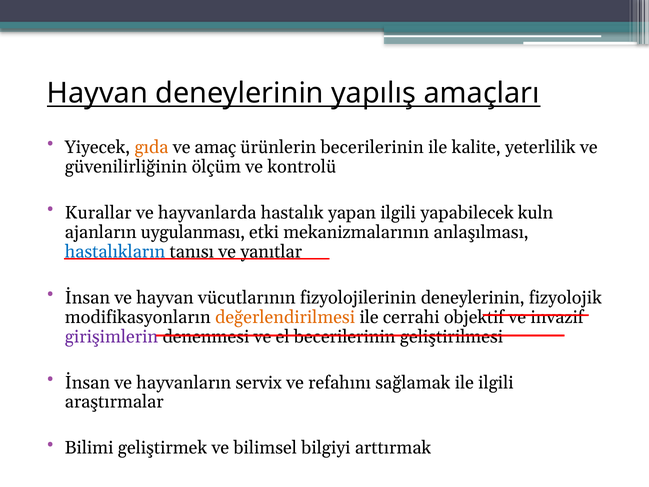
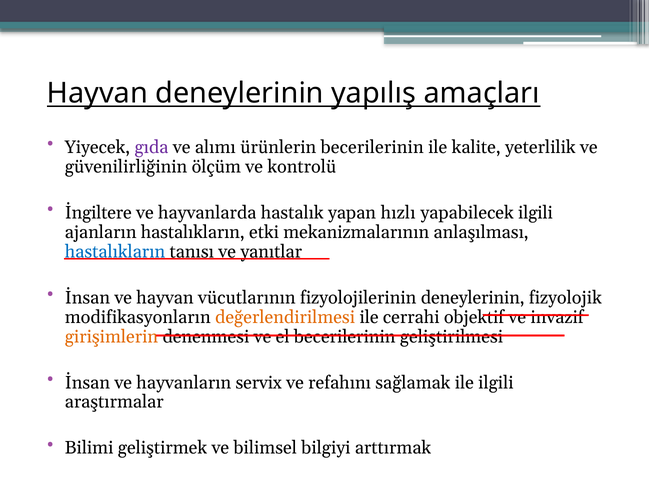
gıda colour: orange -> purple (151, 147)
amaç: amaç -> alımı (215, 147)
Kurallar: Kurallar -> İngiltere (98, 213)
yapan ilgili: ilgili -> hızlı (398, 213)
yapabilecek kuln: kuln -> ilgili (535, 213)
ajanların uygulanması: uygulanması -> hastalıkların (193, 232)
girişimlerin colour: purple -> orange (111, 336)
